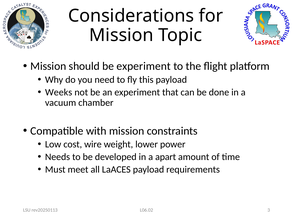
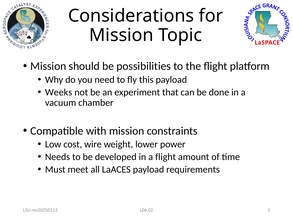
be experiment: experiment -> possibilities (144, 66)
a apart: apart -> flight (166, 157)
